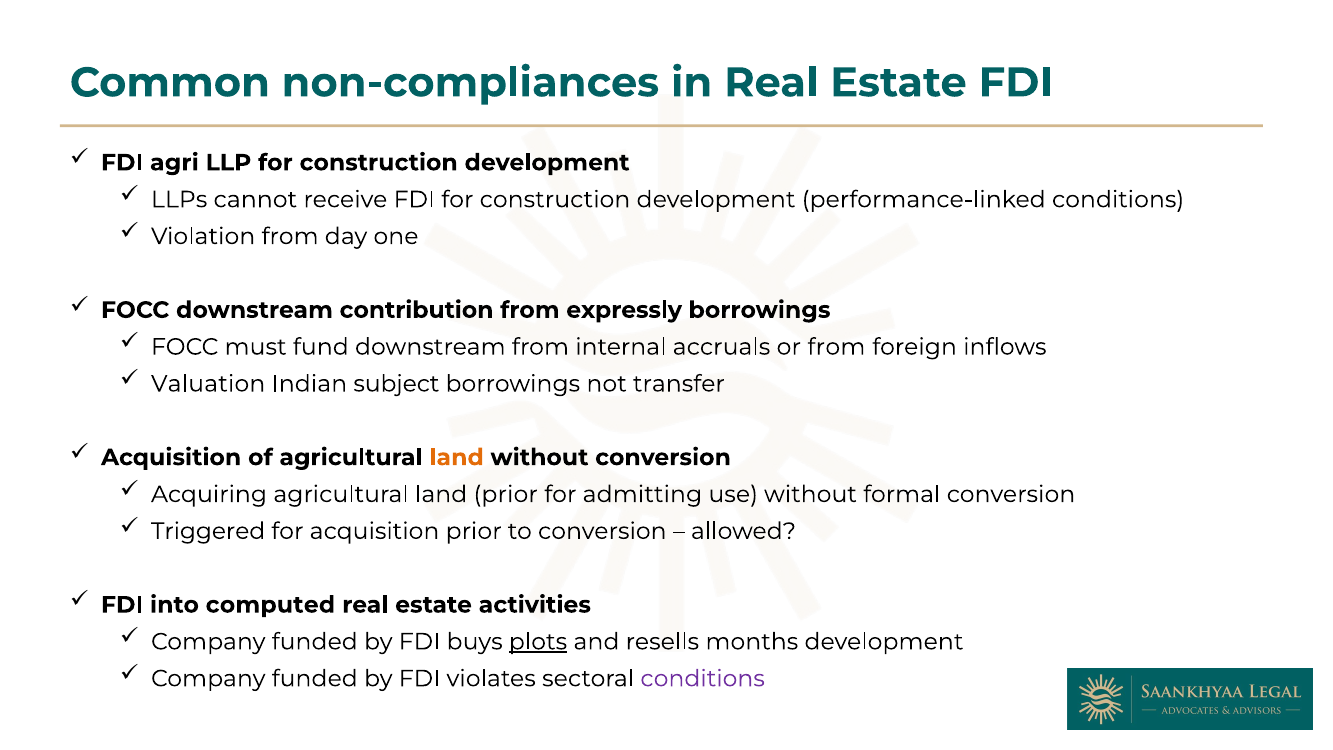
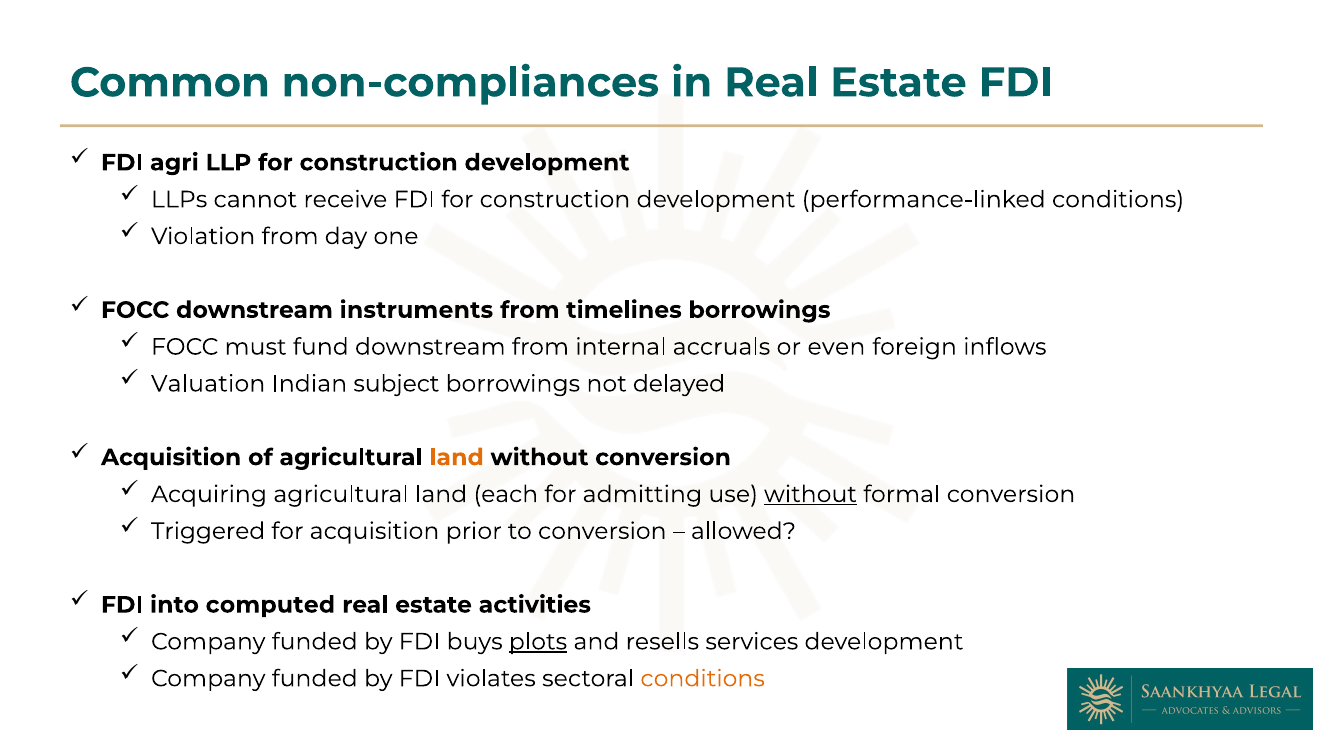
contribution: contribution -> instruments (416, 310)
expressly: expressly -> timelines (624, 310)
or from: from -> even (836, 347)
transfer: transfer -> delayed (679, 384)
land prior: prior -> each (506, 494)
without underline: none -> present (810, 494)
months: months -> services (752, 642)
conditions colour: purple -> orange (703, 678)
